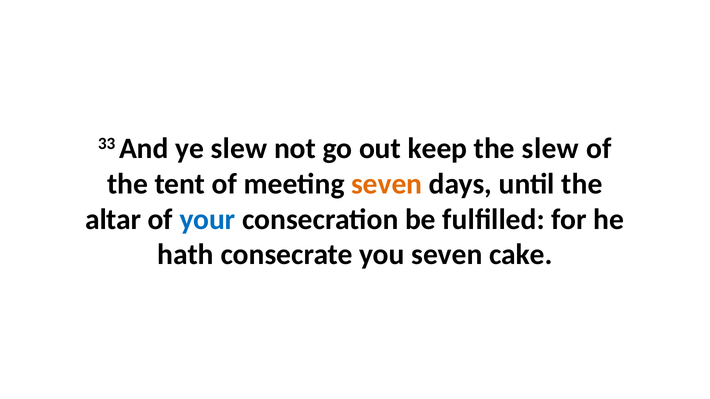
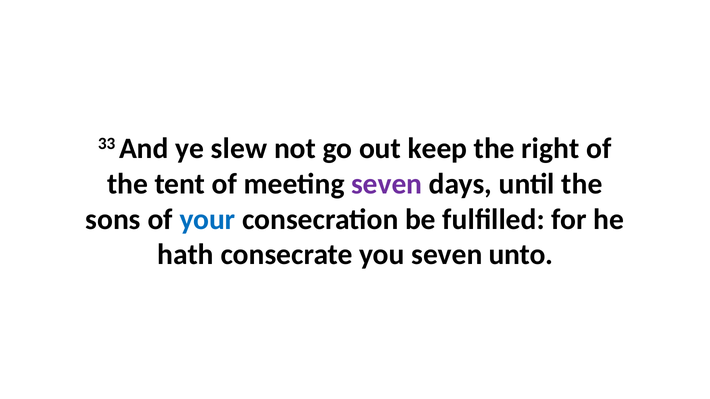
the slew: slew -> right (550, 148)
seven colour: orange -> purple (387, 184)
altar: altar -> sons (113, 219)
cake: cake -> unto (521, 255)
